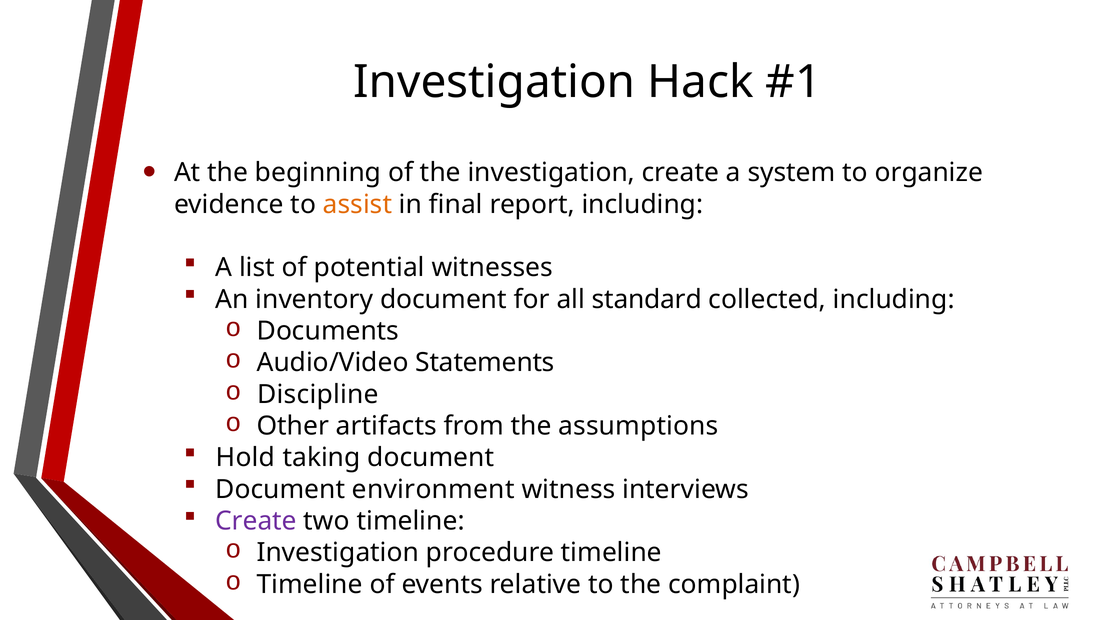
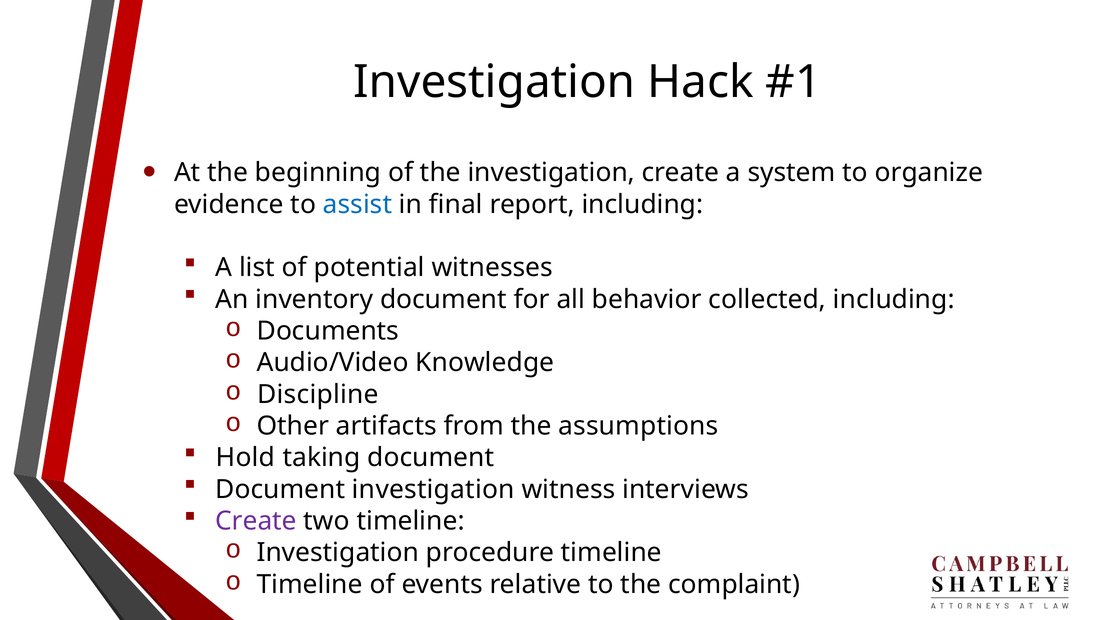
assist colour: orange -> blue (358, 205)
standard: standard -> behavior (647, 300)
Statements: Statements -> Knowledge (485, 363)
Document environment: environment -> investigation (433, 490)
